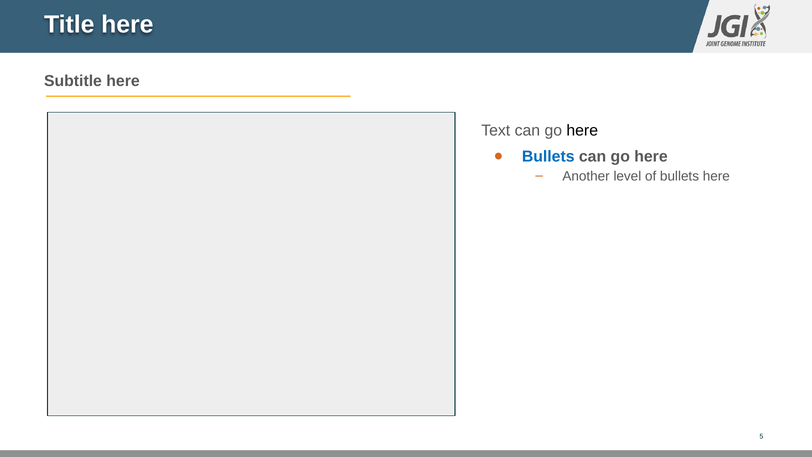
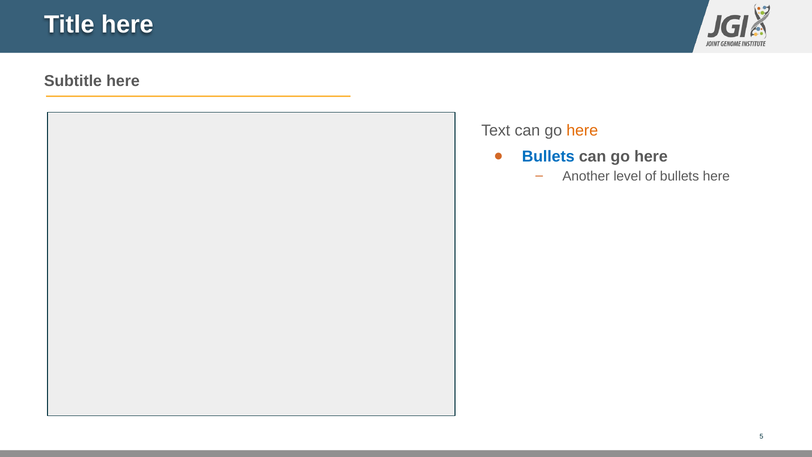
here colour: black -> orange (582, 131)
